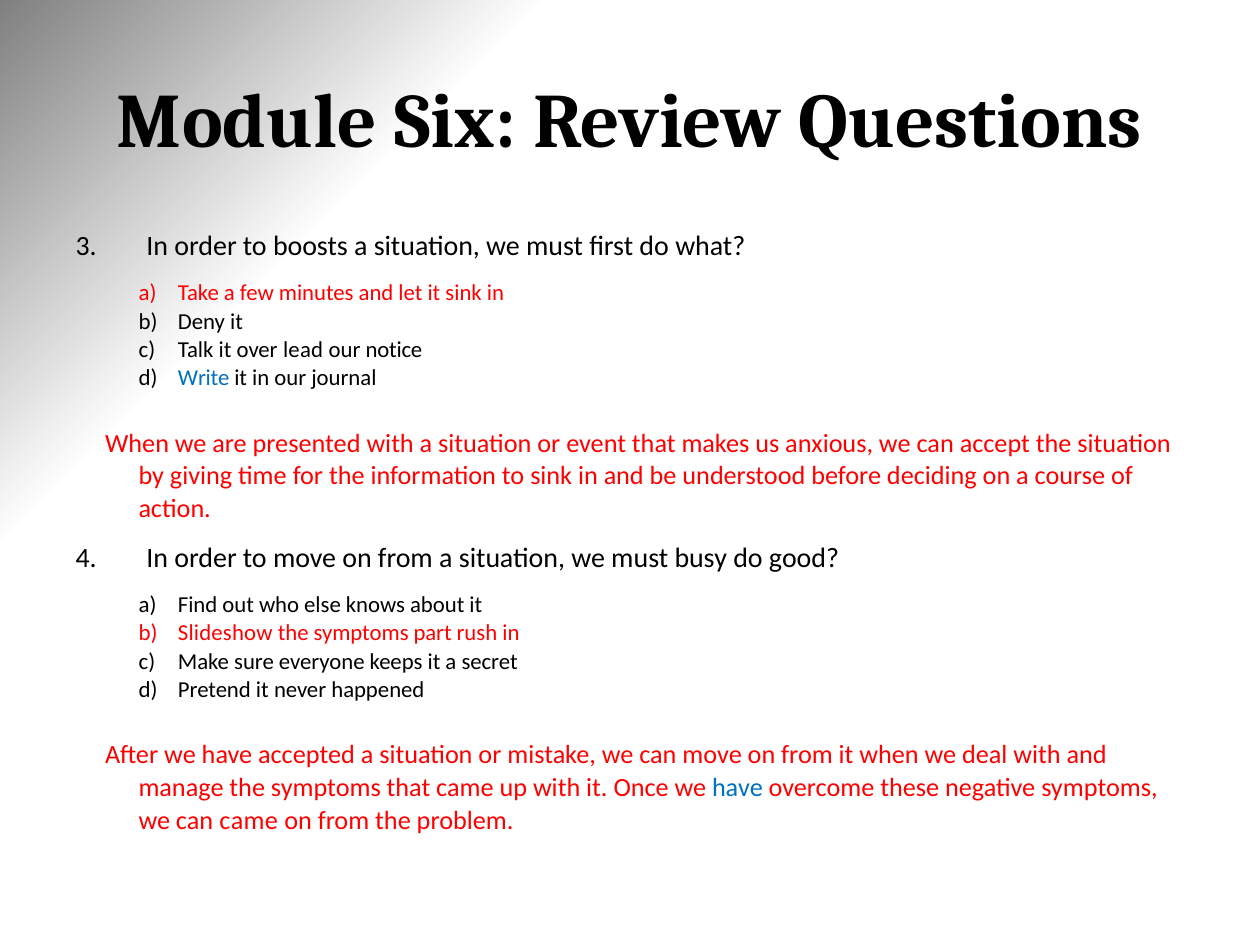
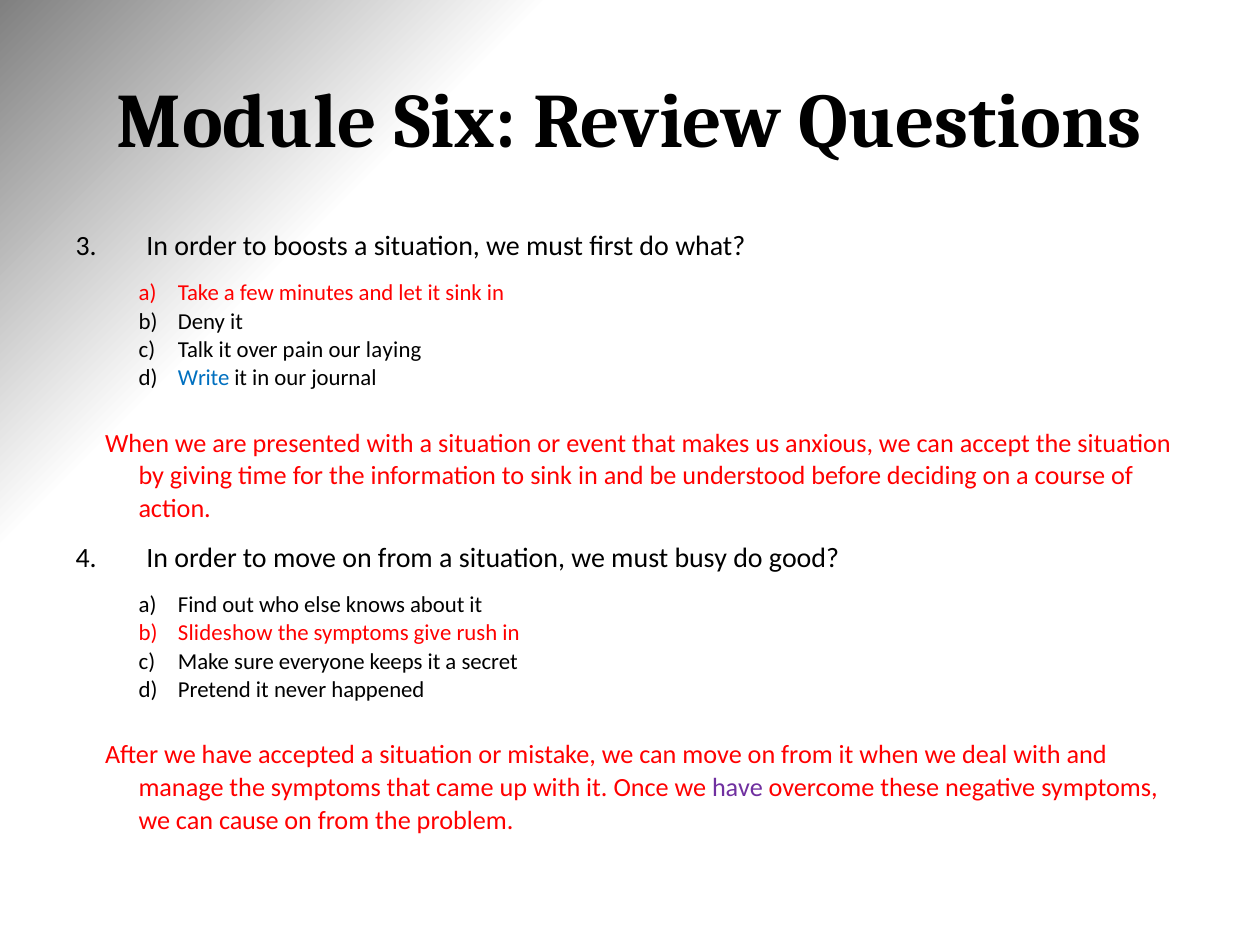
lead: lead -> pain (303, 350)
notice: notice -> laying (394, 350)
part: part -> give (433, 633)
have colour: blue -> purple (737, 788)
can came: came -> cause (249, 820)
